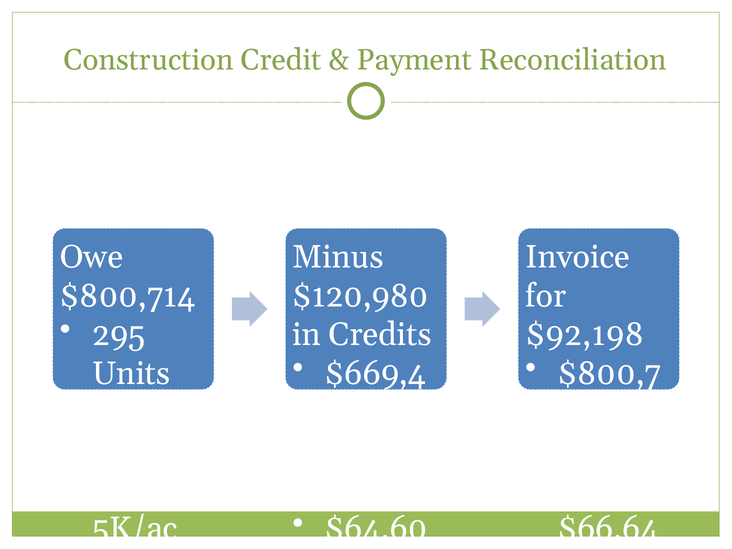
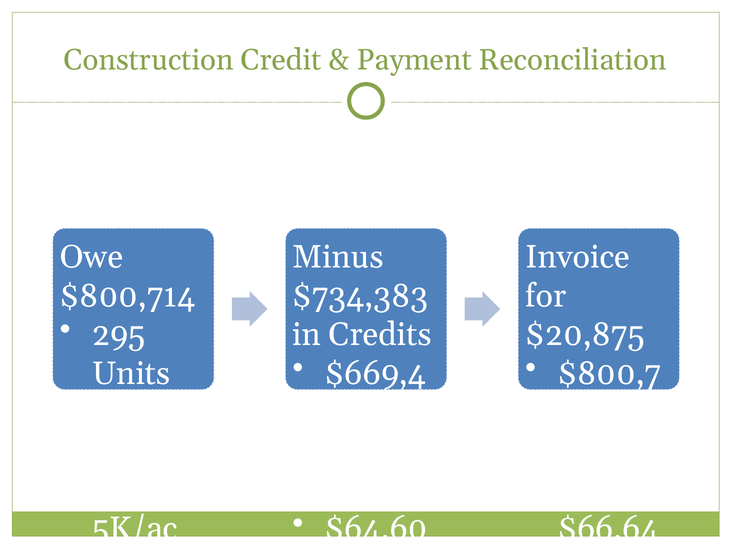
$120,980: $120,980 -> $734,383 (360, 296)
$92,198: $92,198 -> $20,875 (585, 335)
